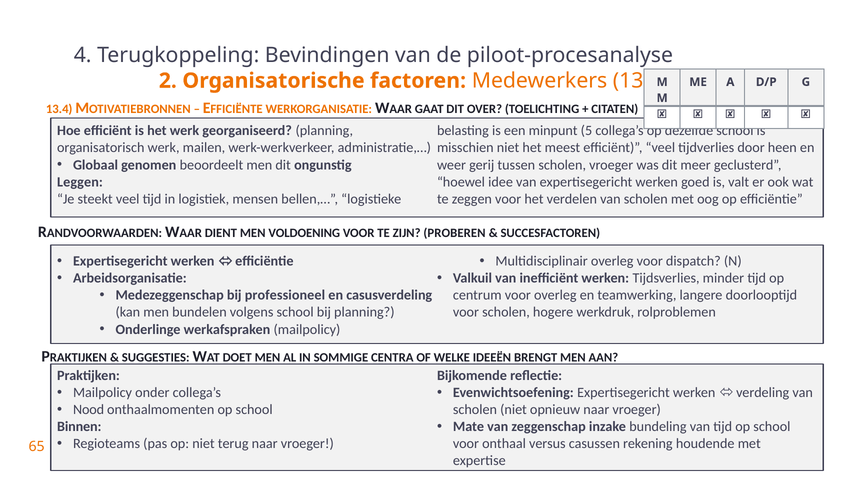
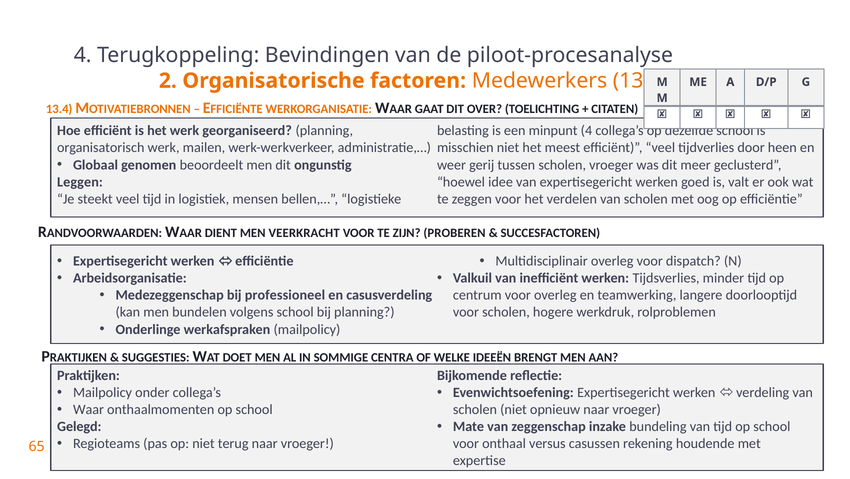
minpunt 5: 5 -> 4 (586, 131)
VOLDOENING: VOLDOENING -> VEERKRACHT (304, 233)
Nood: Nood -> Waar (89, 409)
Binnen: Binnen -> Gelegd (79, 426)
